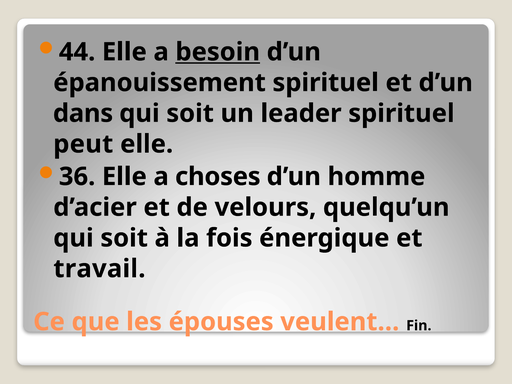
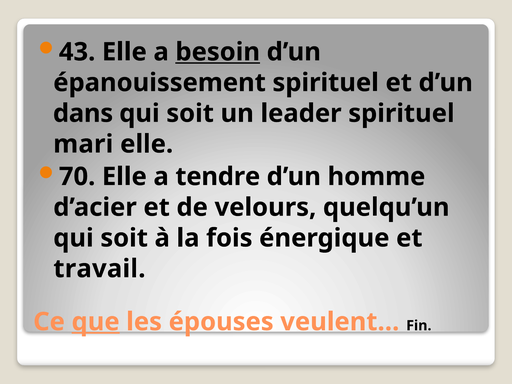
44: 44 -> 43 (77, 52)
peut: peut -> mari (83, 144)
36: 36 -> 70 (77, 177)
choses: choses -> tendre (218, 177)
que underline: none -> present (96, 322)
